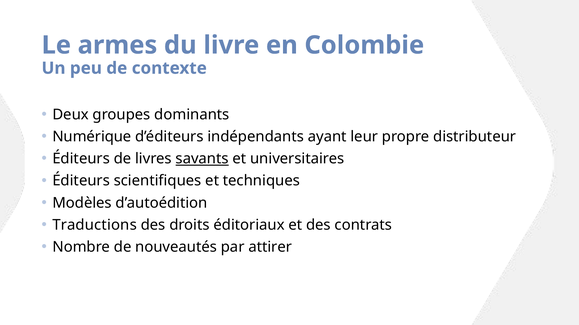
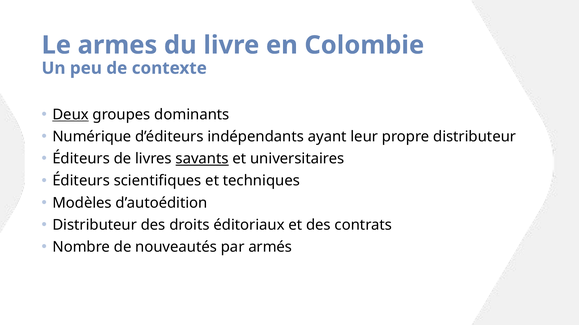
Deux underline: none -> present (71, 115)
Traductions: Traductions -> Distributeur (95, 225)
attirer: attirer -> armés (270, 247)
